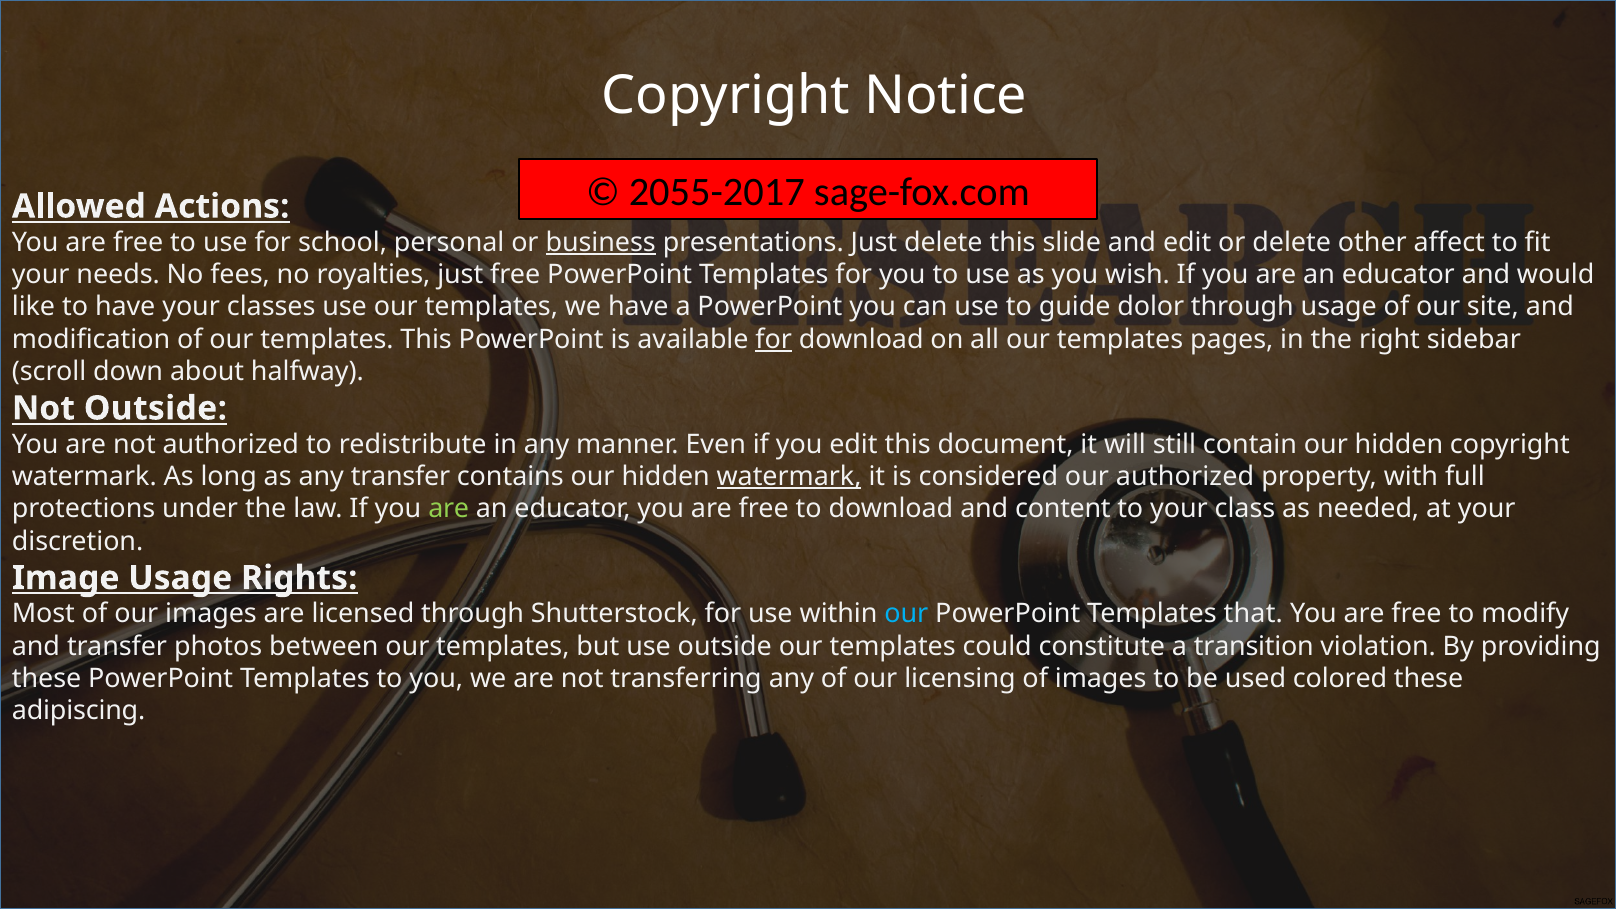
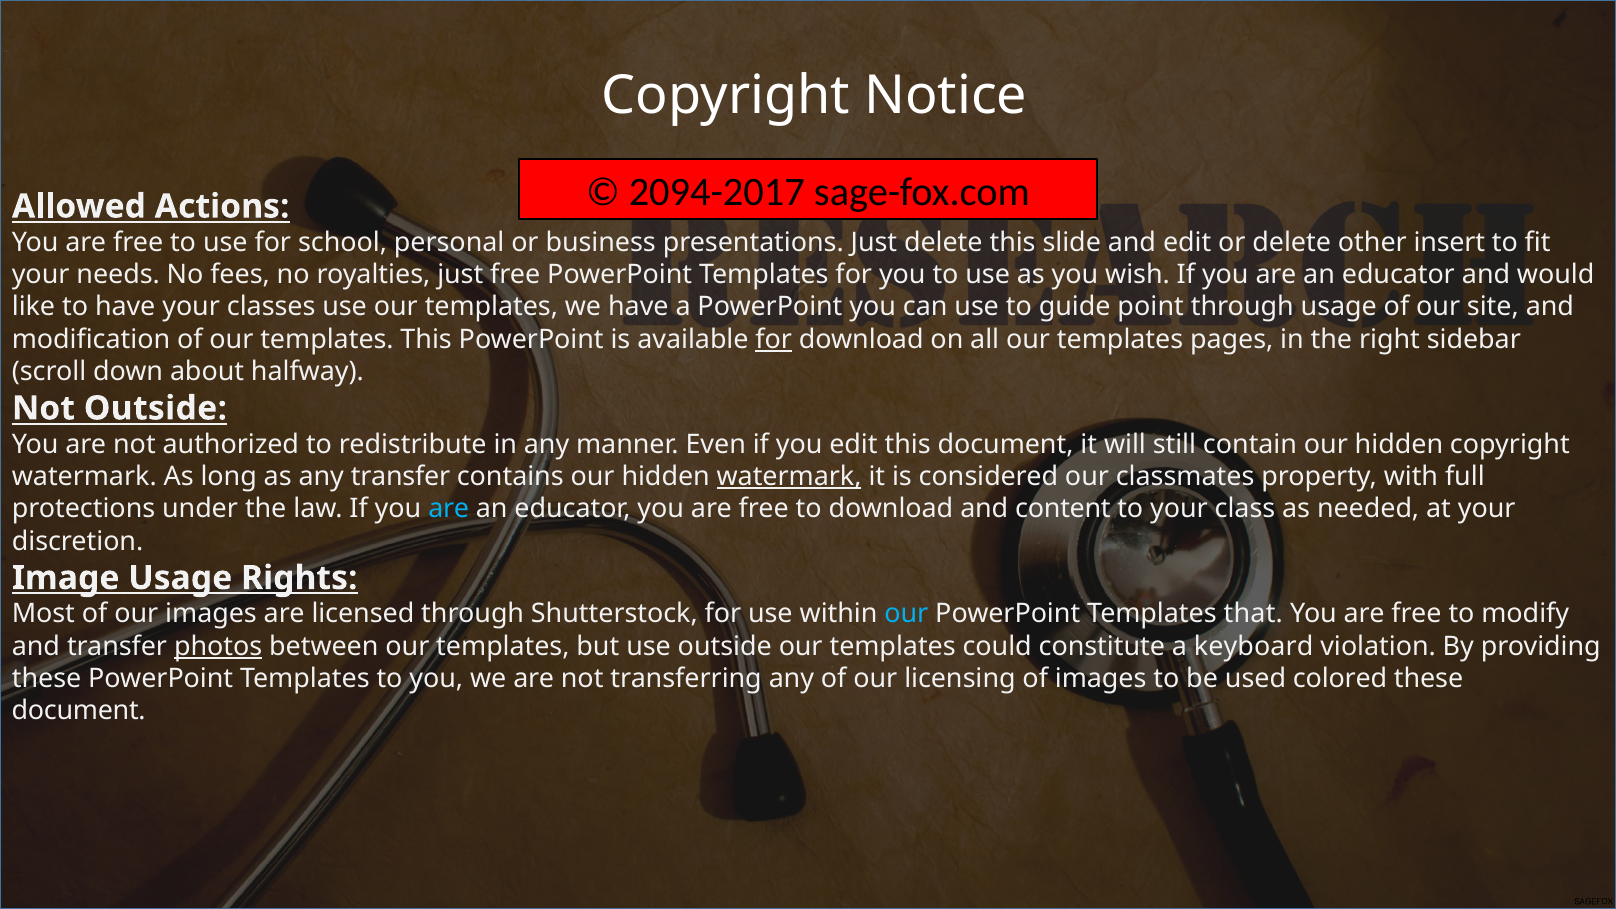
2055-2017: 2055-2017 -> 2094-2017 (717, 192)
business underline: present -> none (601, 242)
affect: affect -> insert (1449, 242)
dolor: dolor -> point (1151, 307)
our authorized: authorized -> classmates (1185, 477)
are colour: light green -> light blue (449, 509)
photos underline: none -> present (218, 646)
transition: transition -> keyboard (1254, 646)
adipiscing: adipiscing -> document (79, 711)
